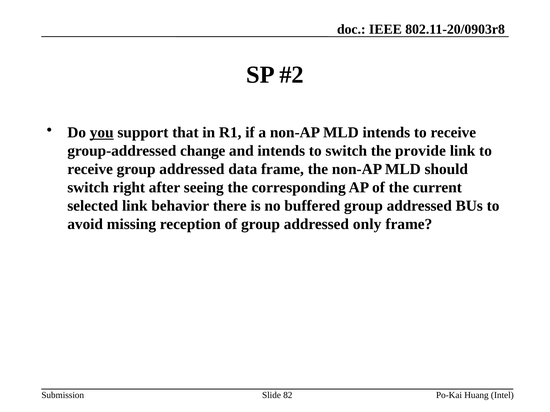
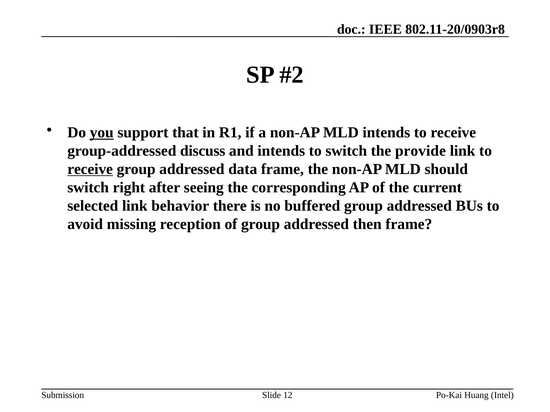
change: change -> discuss (203, 151)
receive underline: none -> present (90, 169)
only: only -> then (367, 224)
82: 82 -> 12 (288, 396)
